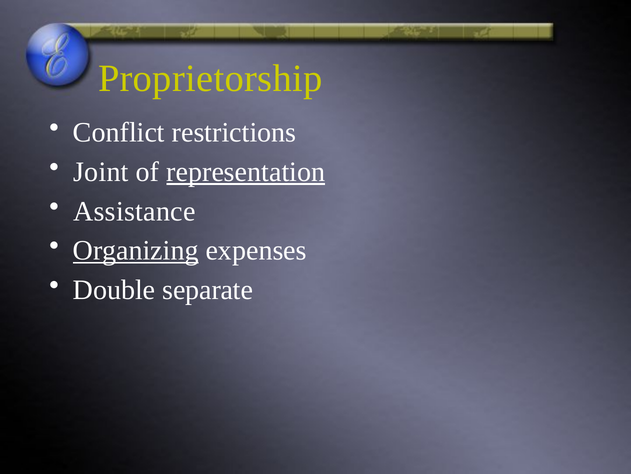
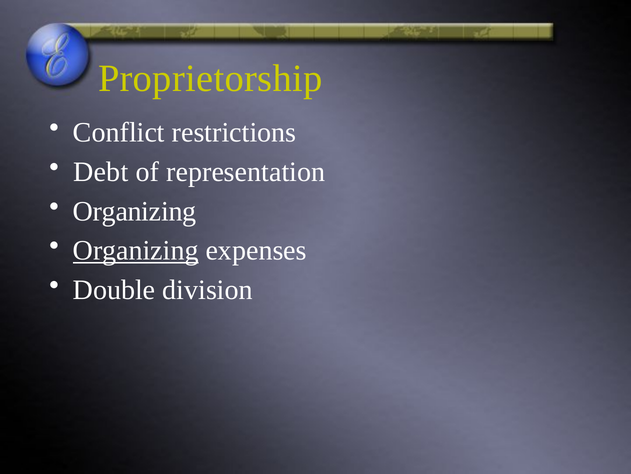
Joint: Joint -> Debt (101, 172)
representation underline: present -> none (246, 172)
Assistance: Assistance -> Organizing (135, 211)
separate: separate -> division (208, 289)
